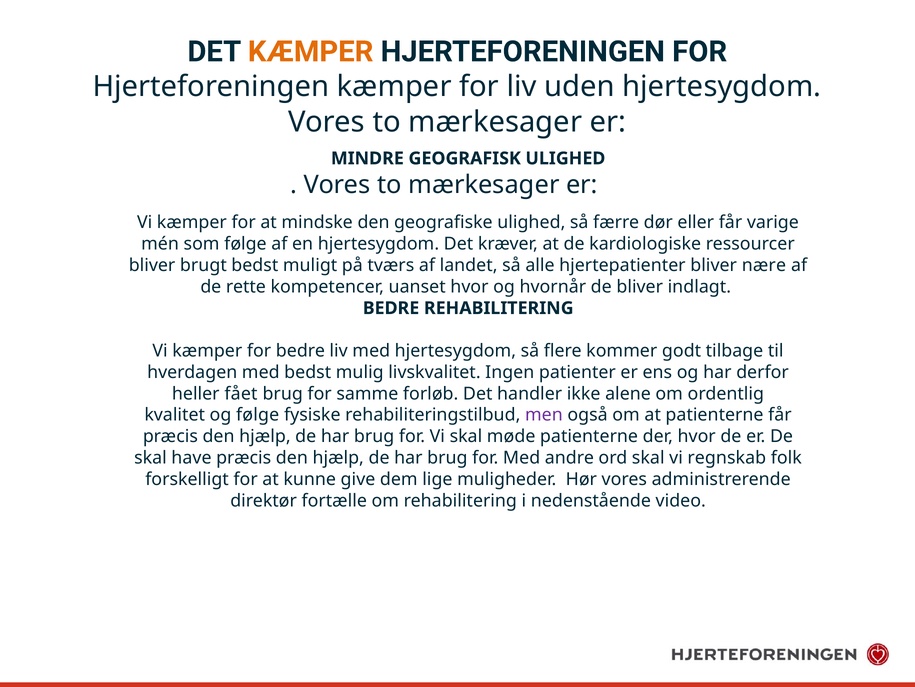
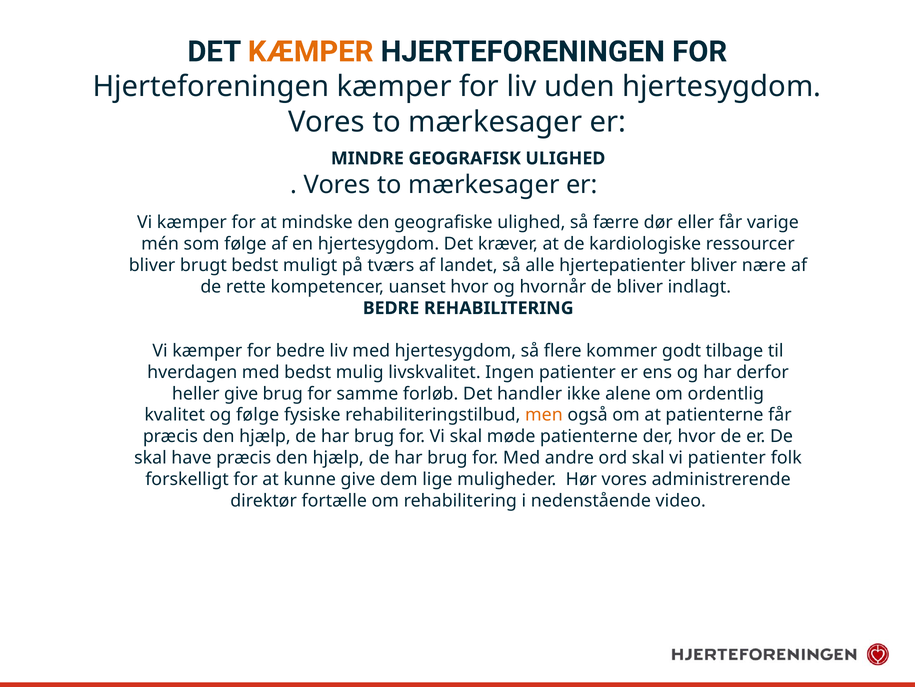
heller fået: fået -> give (241, 393)
men colour: purple -> orange (544, 415)
vi regnskab: regnskab -> patienter (727, 457)
